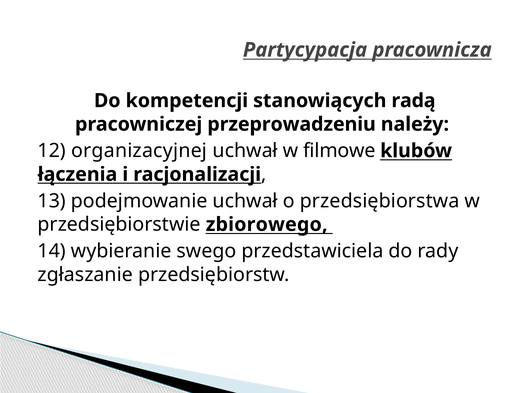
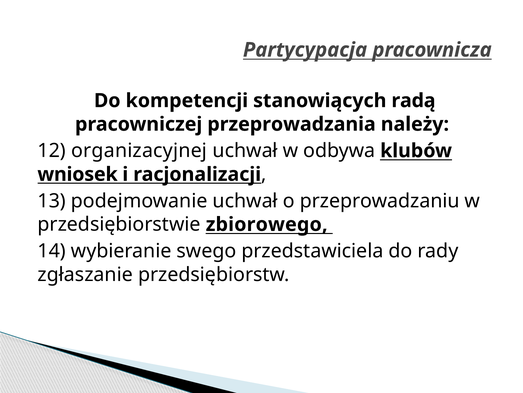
przeprowadzeniu: przeprowadzeniu -> przeprowadzania (292, 124)
filmowe: filmowe -> odbywa (339, 150)
łączenia: łączenia -> wniosek (78, 174)
przedsiębiorstwa: przedsiębiorstwa -> przeprowadzaniu (380, 200)
